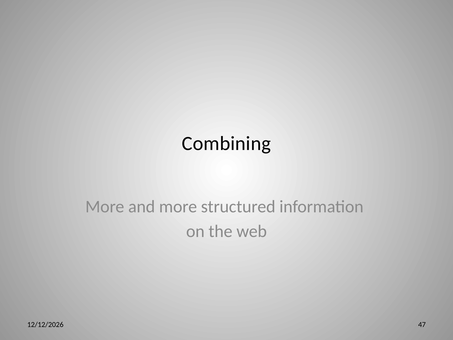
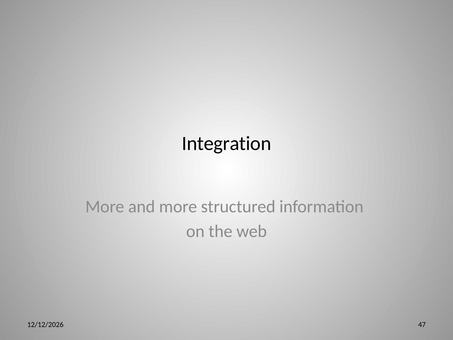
Combining: Combining -> Integration (227, 143)
